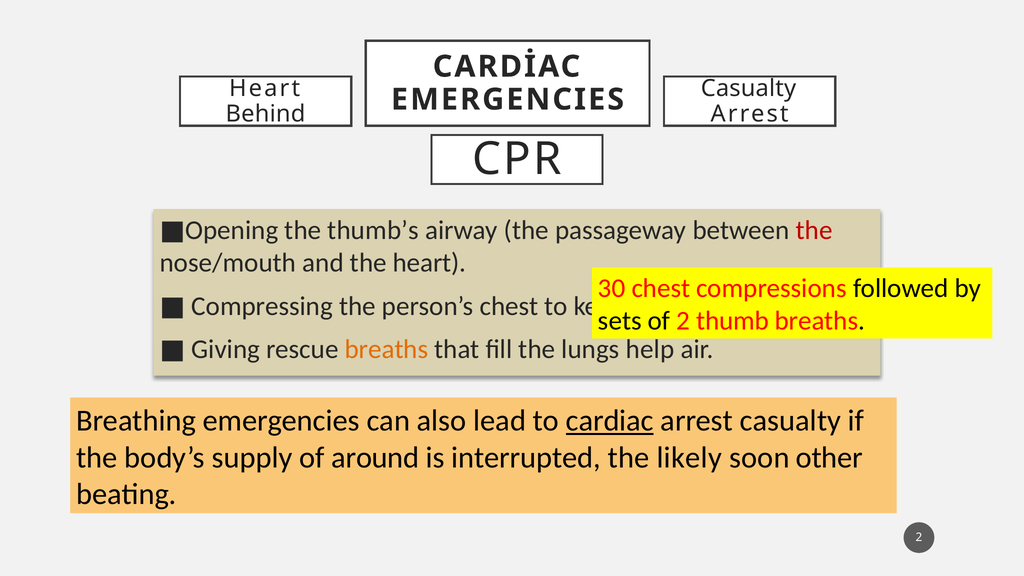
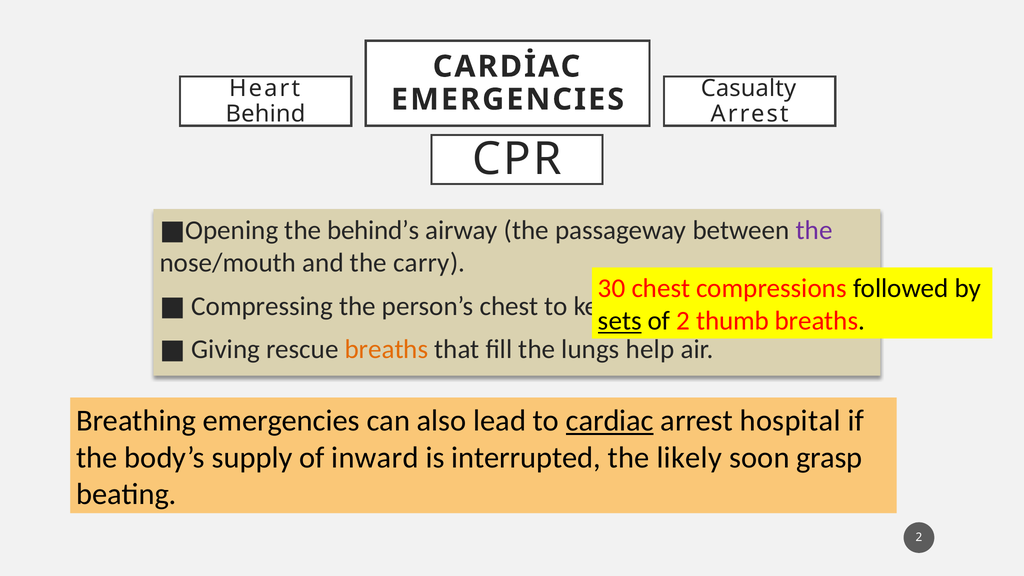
thumb’s: thumb’s -> behind’s (373, 230)
the colour: red -> purple (814, 230)
the heart: heart -> carry (429, 263)
sets underline: none -> present (620, 321)
arrest casualty: casualty -> hospital (790, 421)
around: around -> inward (375, 458)
other: other -> grasp (829, 458)
